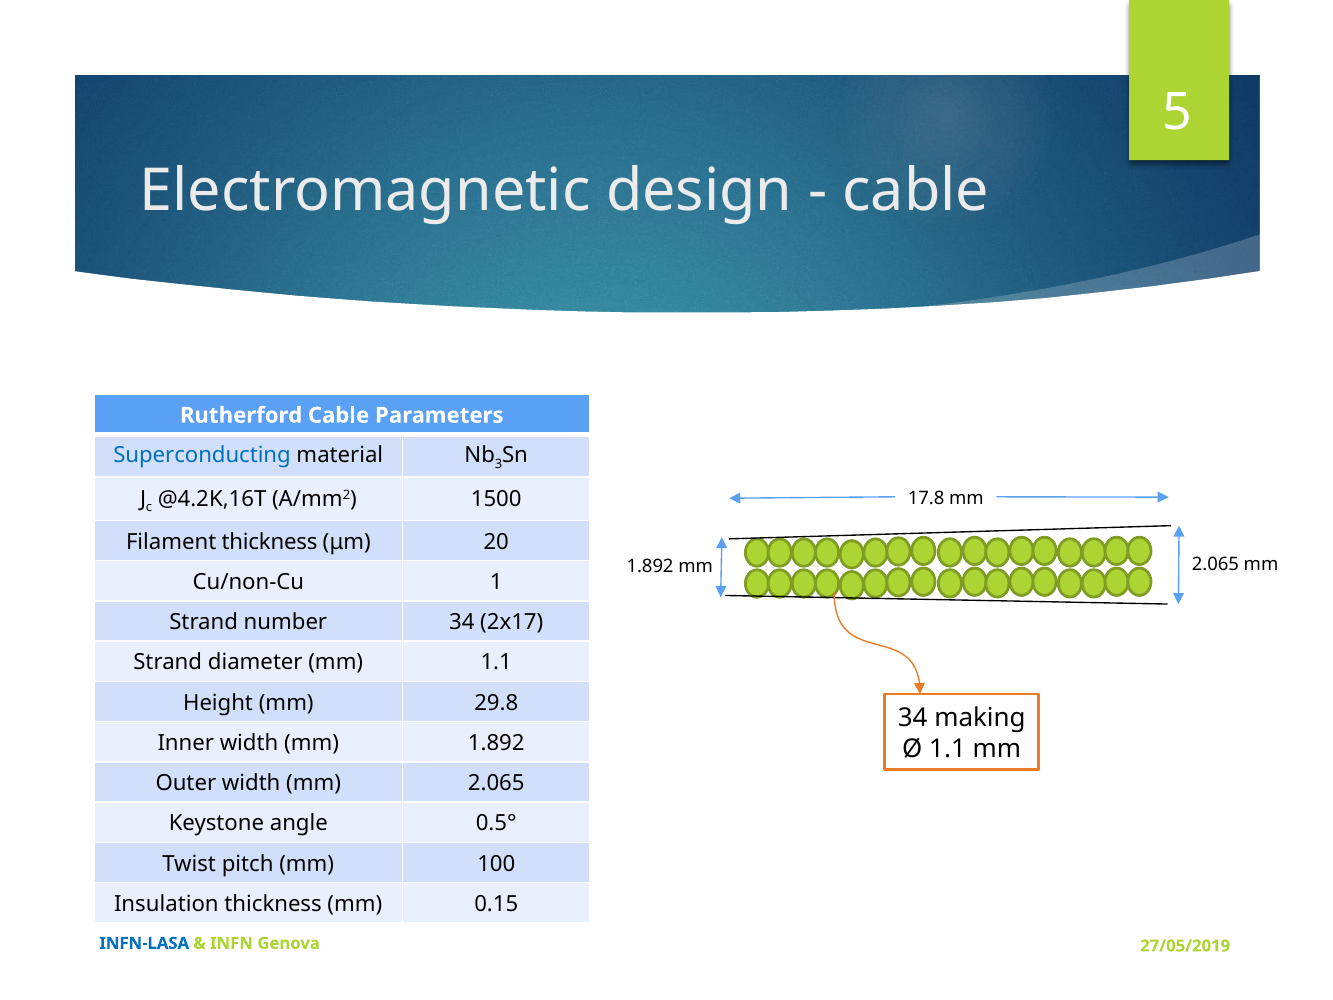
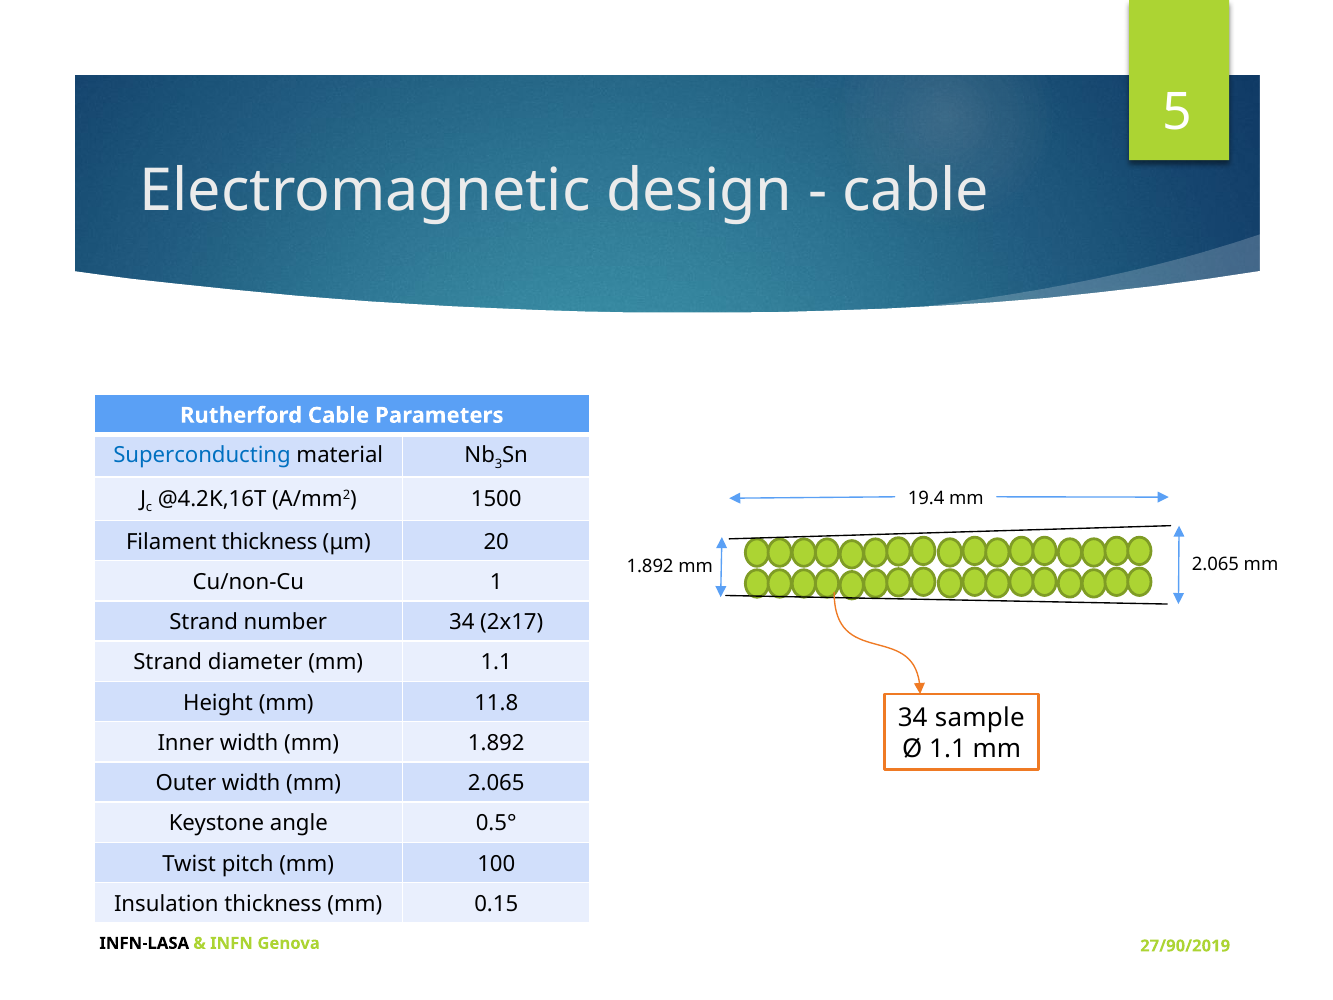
17.8: 17.8 -> 19.4 (926, 498)
29.8: 29.8 -> 11.8 (496, 703)
making: making -> sample (980, 718)
INFN-LASA colour: blue -> black (144, 943)
27/05/2019: 27/05/2019 -> 27/90/2019 (1185, 946)
